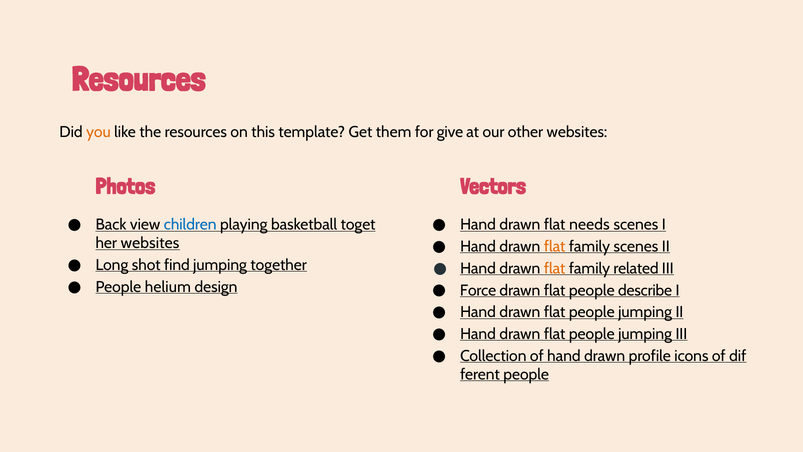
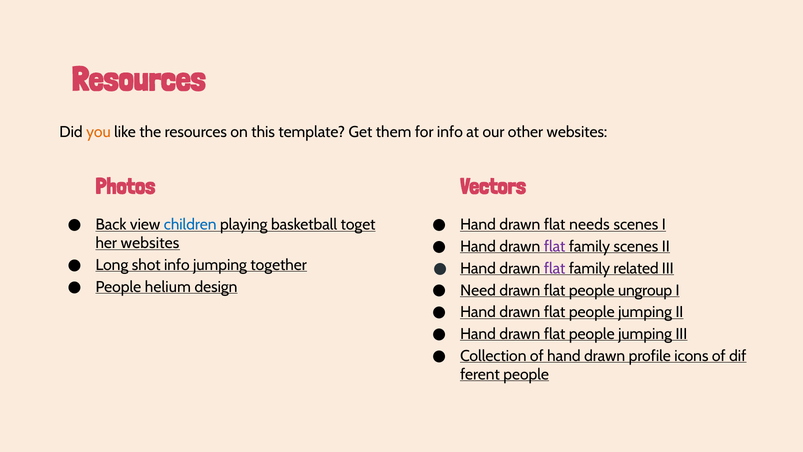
for give: give -> info (450, 132)
flat colour: orange -> purple (555, 247)
shot find: find -> info (177, 265)
flat colour: orange -> purple (555, 268)
Force: Force -> Need (478, 290)
describe: describe -> ungroup (645, 290)
